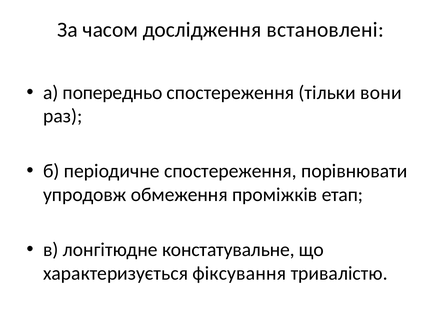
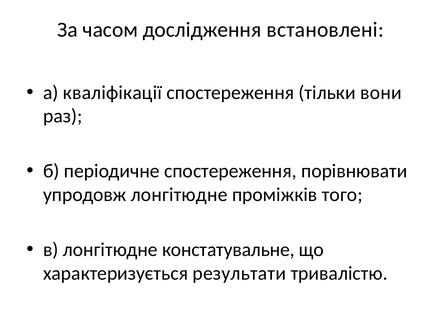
попередньо: попередньо -> кваліфікації (112, 93)
упродовж обмеження: обмеження -> лонгітюдне (179, 195)
етап: етап -> того (342, 195)
фіксування: фіксування -> результати (239, 274)
